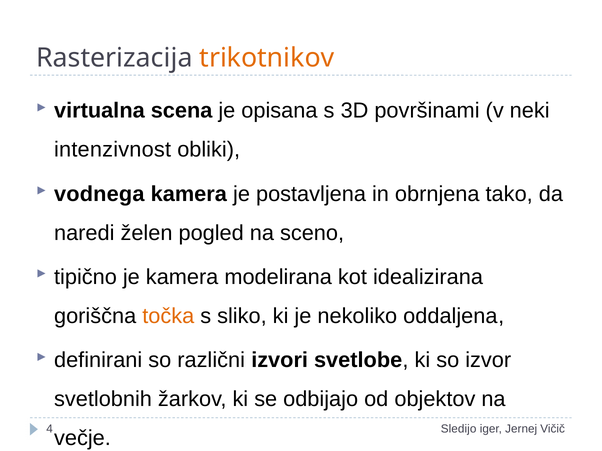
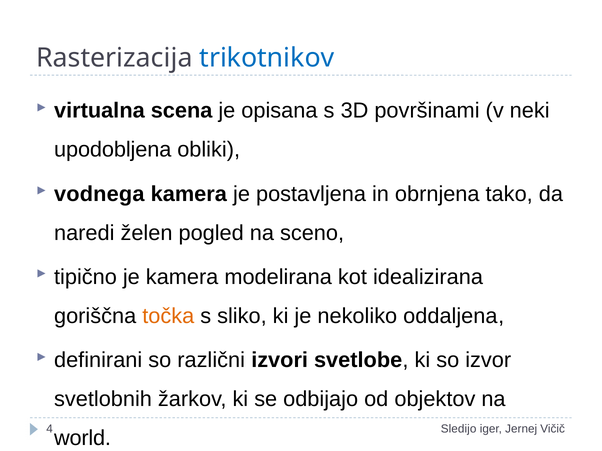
trikotnikov colour: orange -> blue (267, 58)
intenzivnost: intenzivnost -> upodobljena (113, 150)
večje: večje -> world (83, 439)
